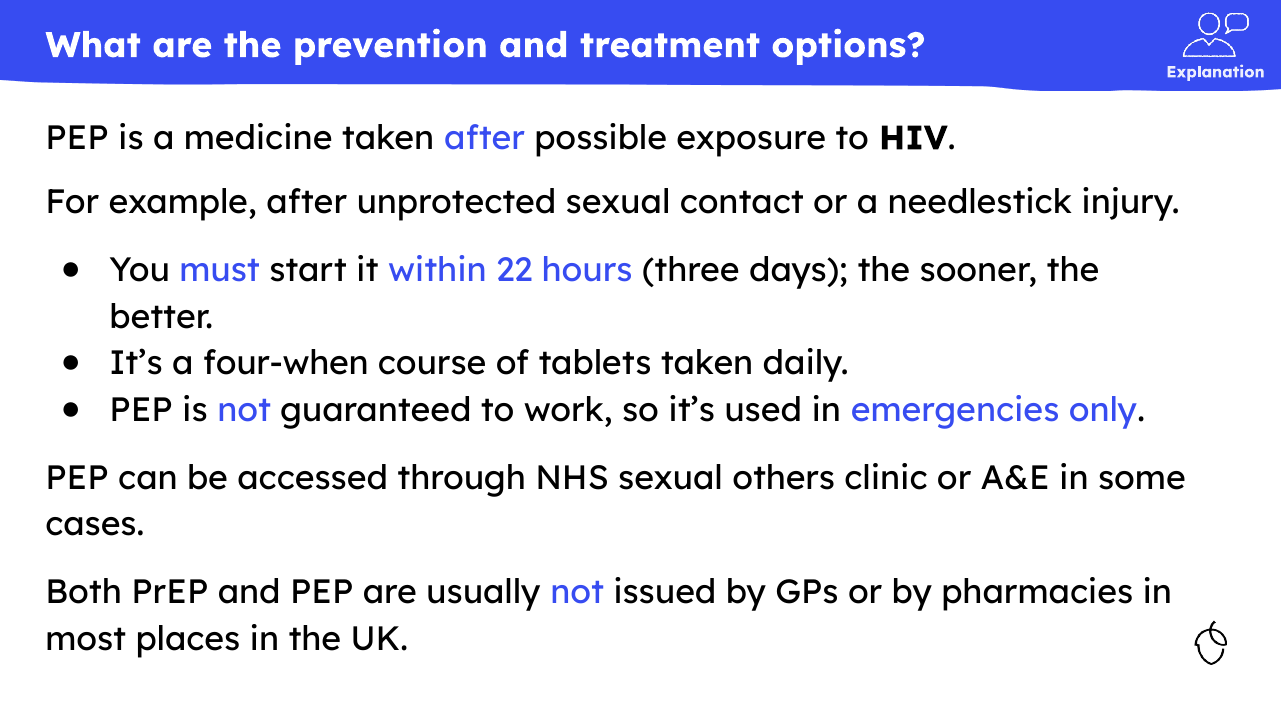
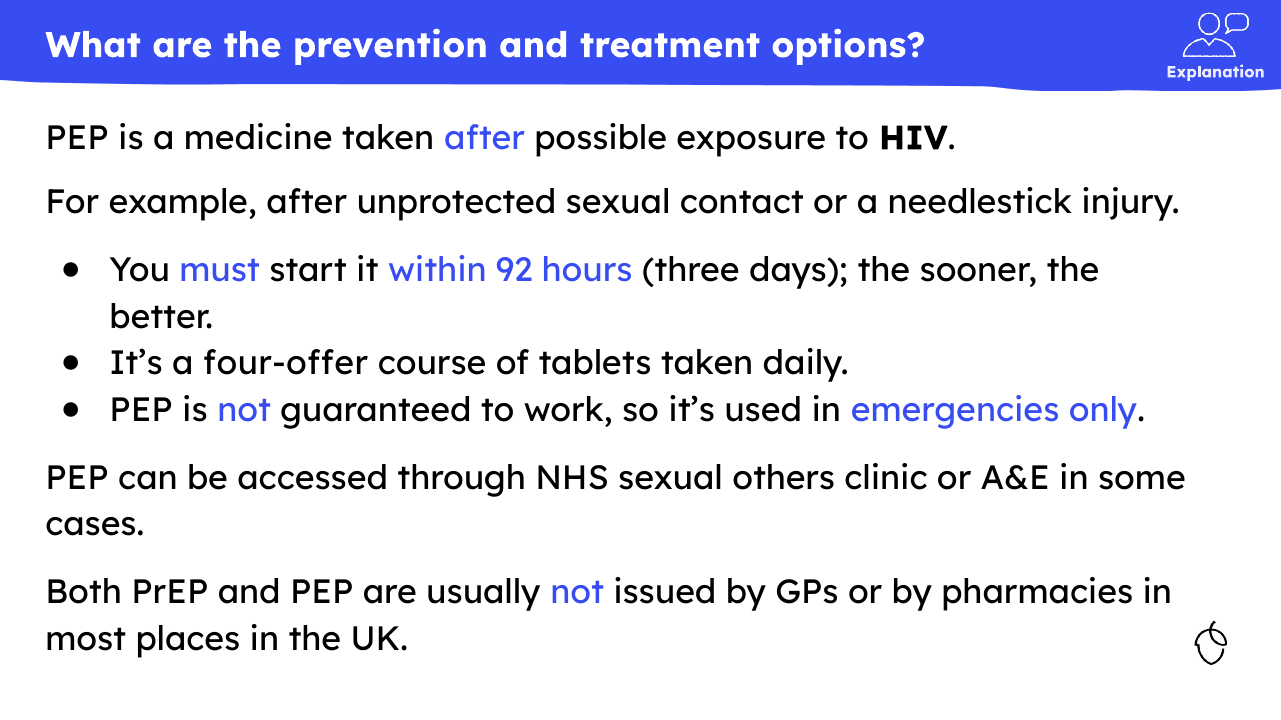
22: 22 -> 92 (514, 271)
four-when: four-when -> four-offer (286, 364)
